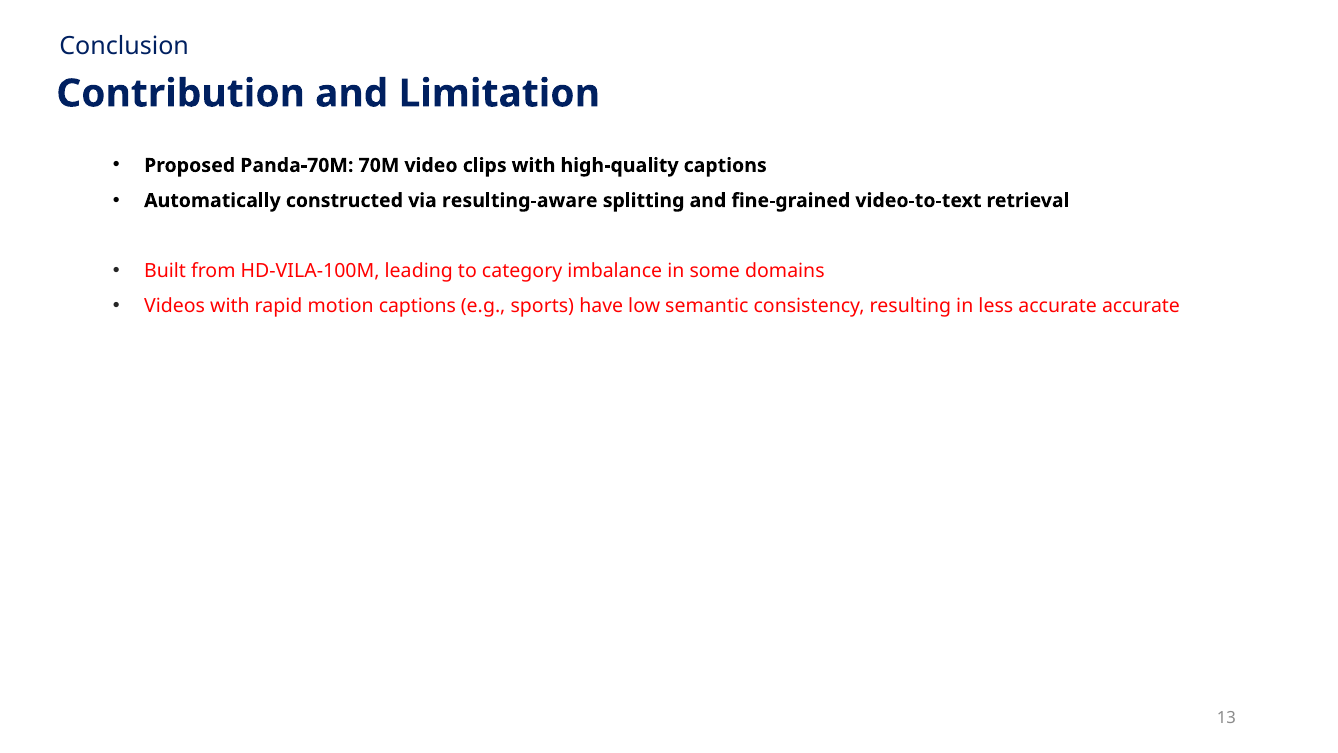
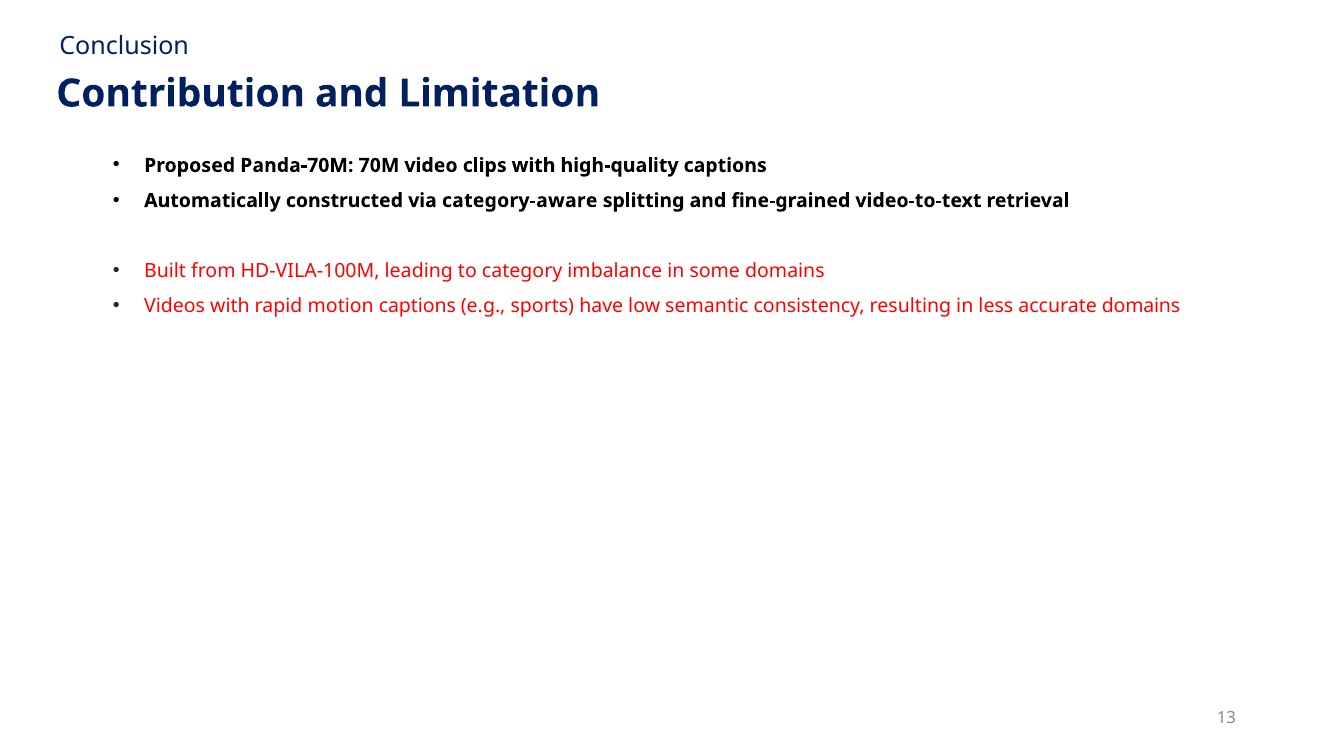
resulting-aware: resulting-aware -> category-aware (520, 201)
accurate accurate: accurate -> domains (1141, 306)
